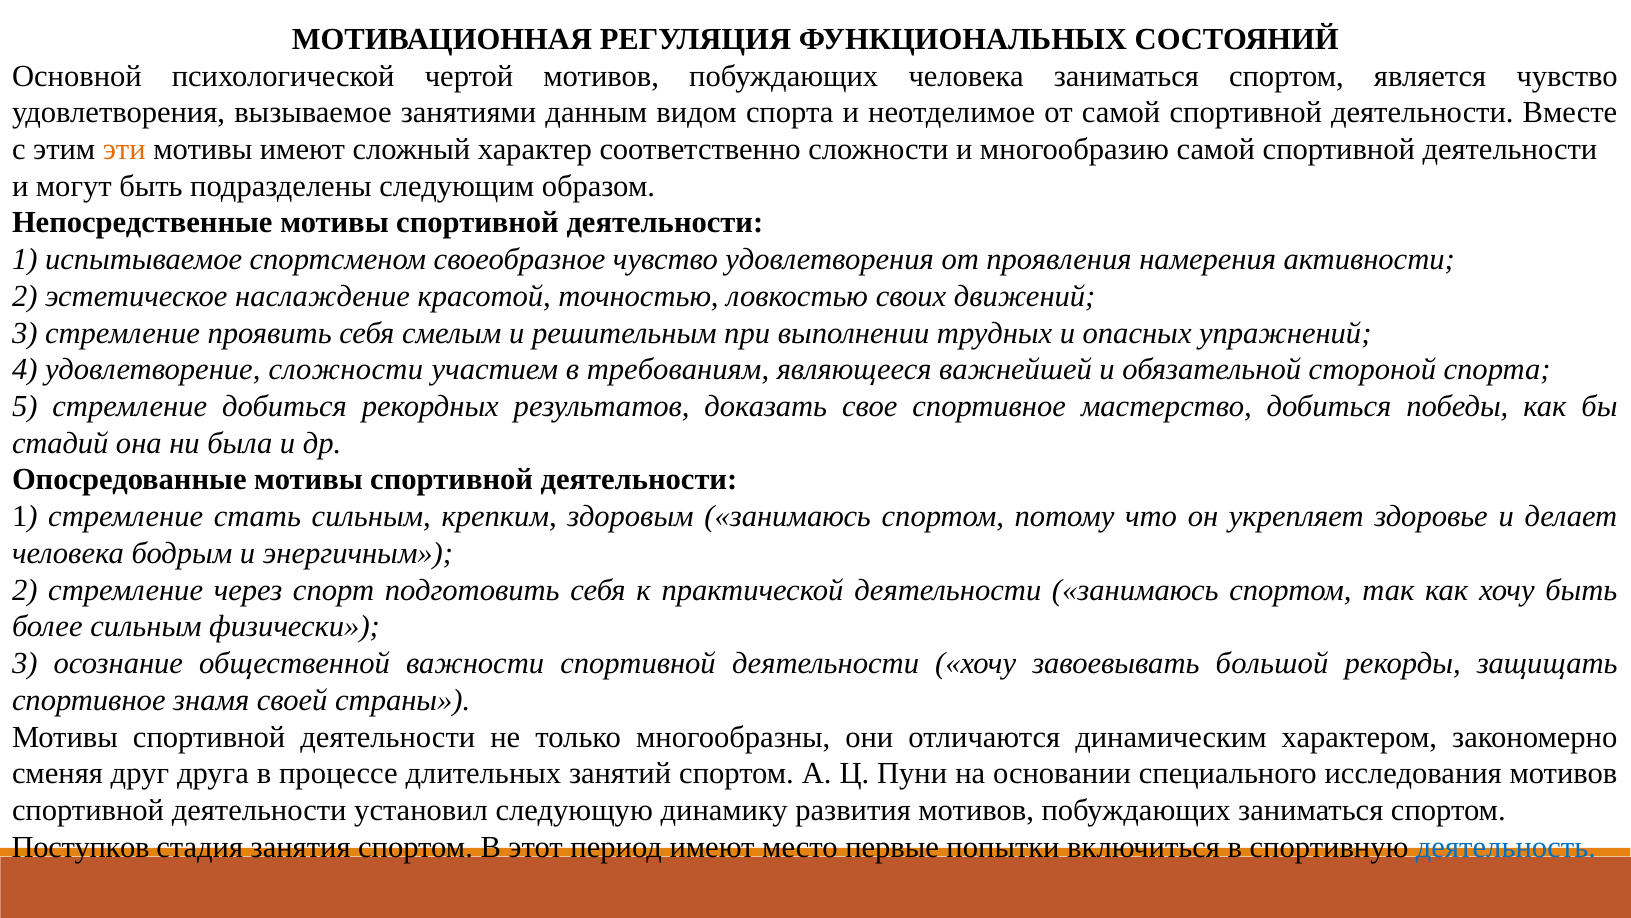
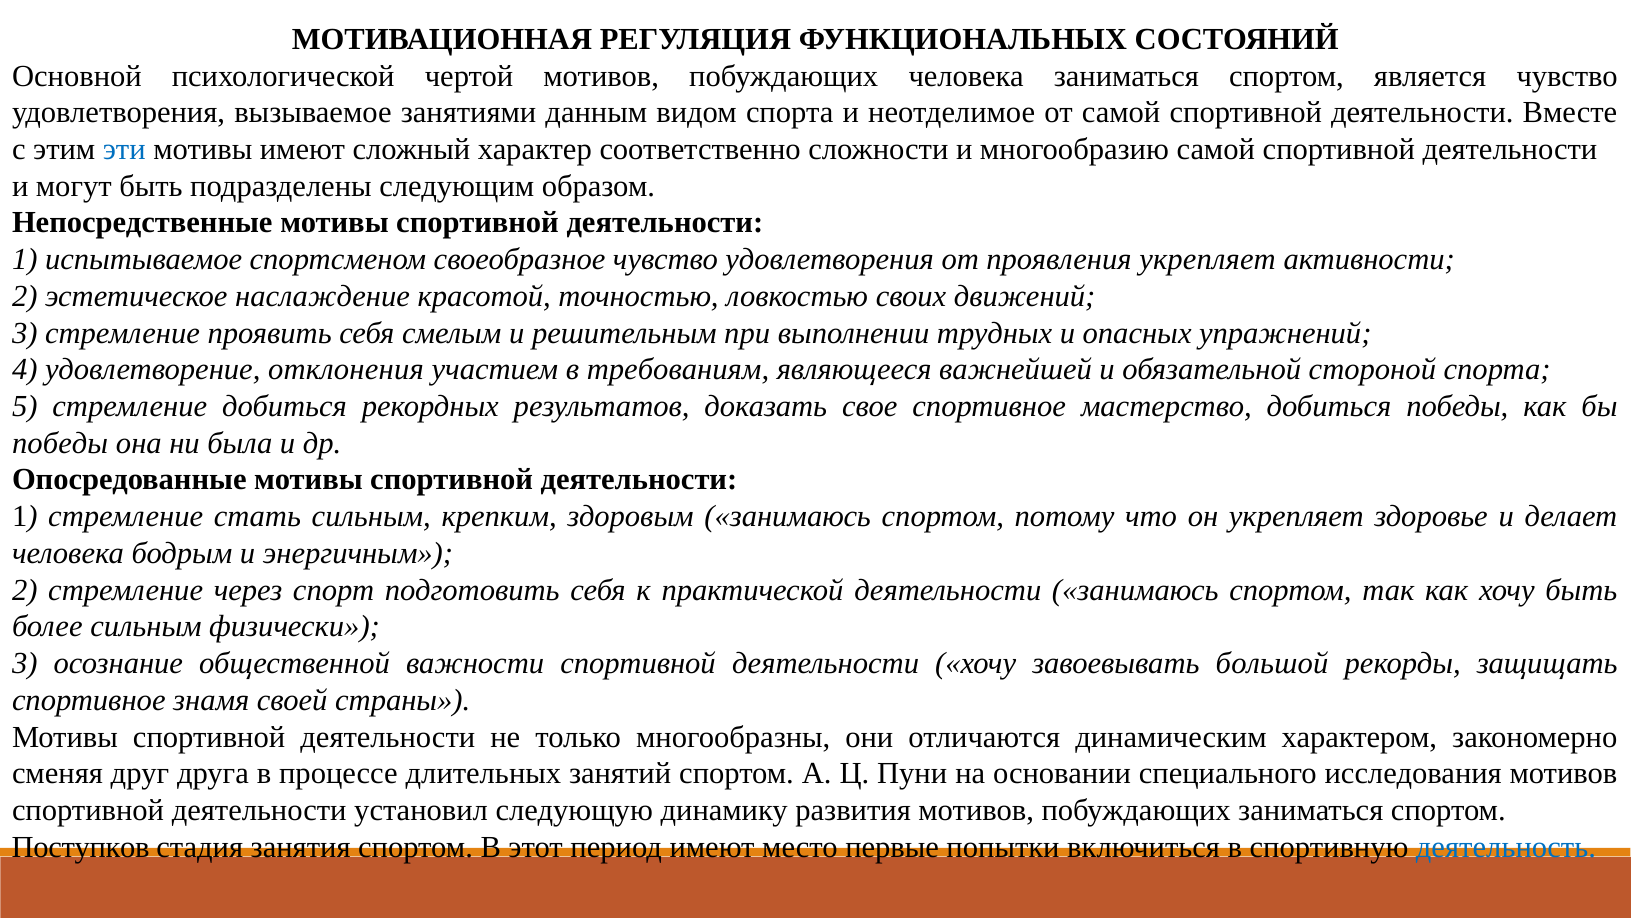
эти colour: orange -> blue (124, 149)
проявления намерения: намерения -> укрепляет (1208, 259)
удовлетворение сложности: сложности -> отклонения (346, 369)
стадий: стадий -> победы (60, 443)
